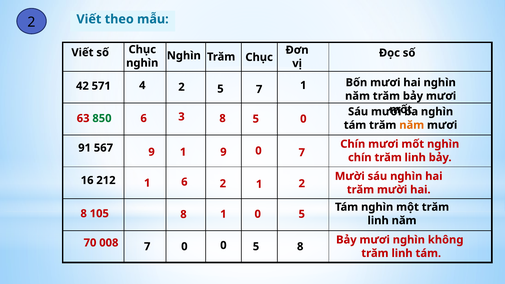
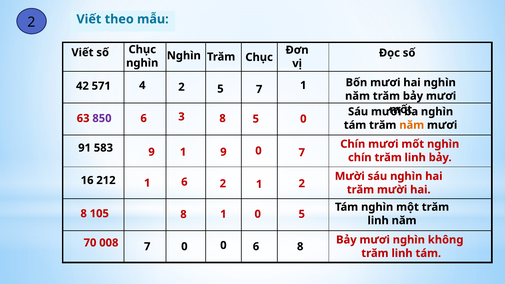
850 colour: green -> purple (102, 118)
567: 567 -> 583 (103, 148)
0 5: 5 -> 6 (256, 247)
